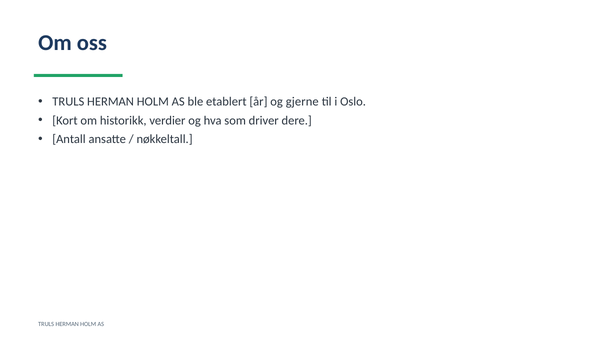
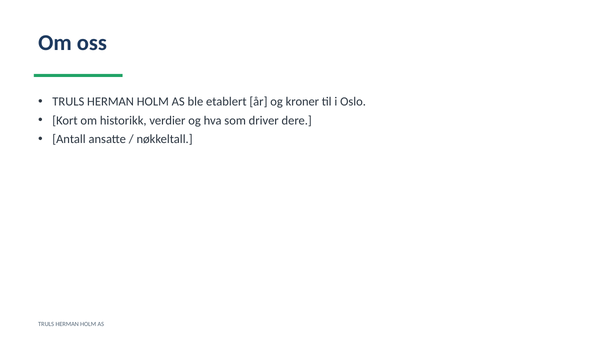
gjerne: gjerne -> kroner (302, 102)
